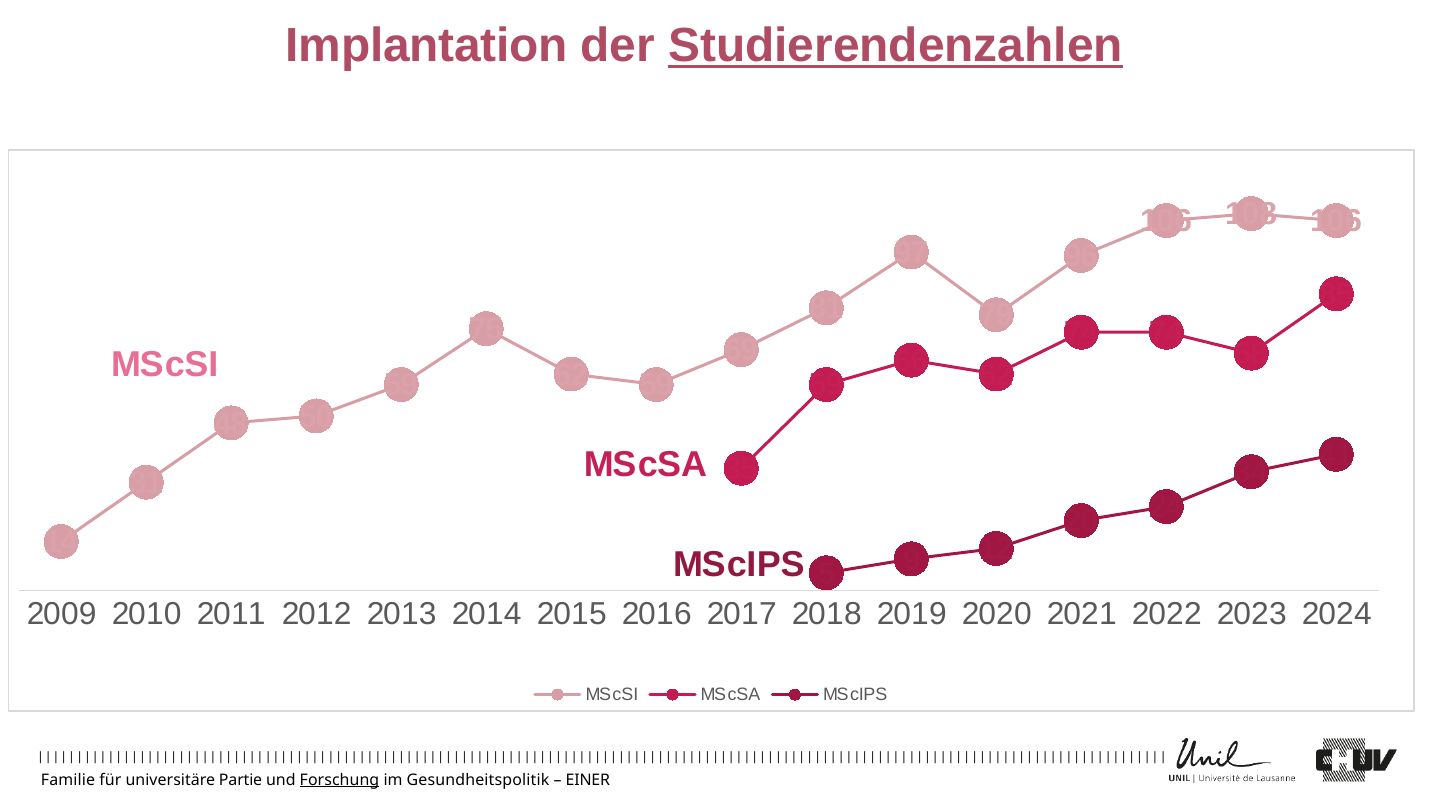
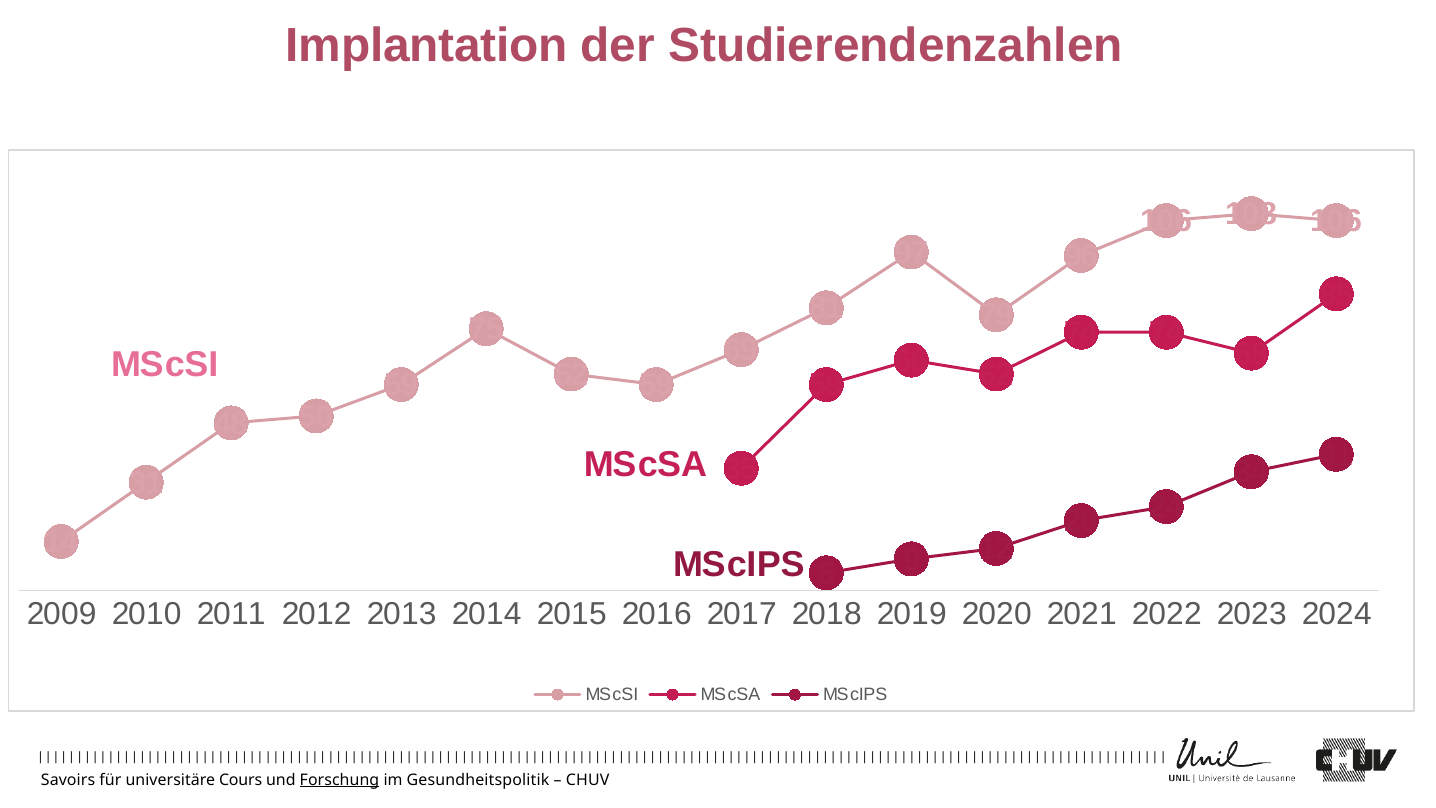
Studierendenzahlen underline: present -> none (896, 46)
Familie: Familie -> Savoirs (68, 780)
Partie: Partie -> Cours (241, 780)
EINER: EINER -> CHUV (588, 780)
